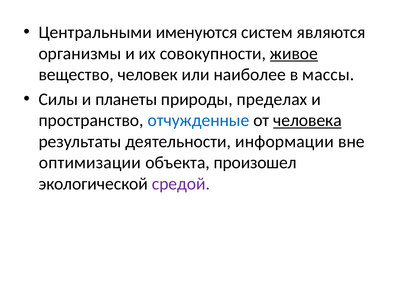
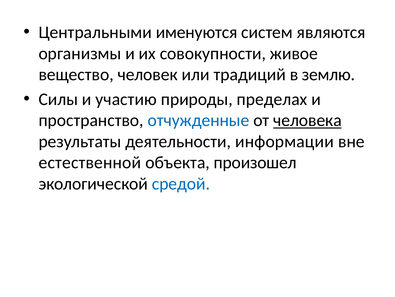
живое underline: present -> none (294, 53)
наиболее: наиболее -> традиций (250, 74)
массы: массы -> землю (328, 74)
планеты: планеты -> участию (126, 99)
оптимизации: оптимизации -> естественной (90, 162)
средой colour: purple -> blue (181, 183)
